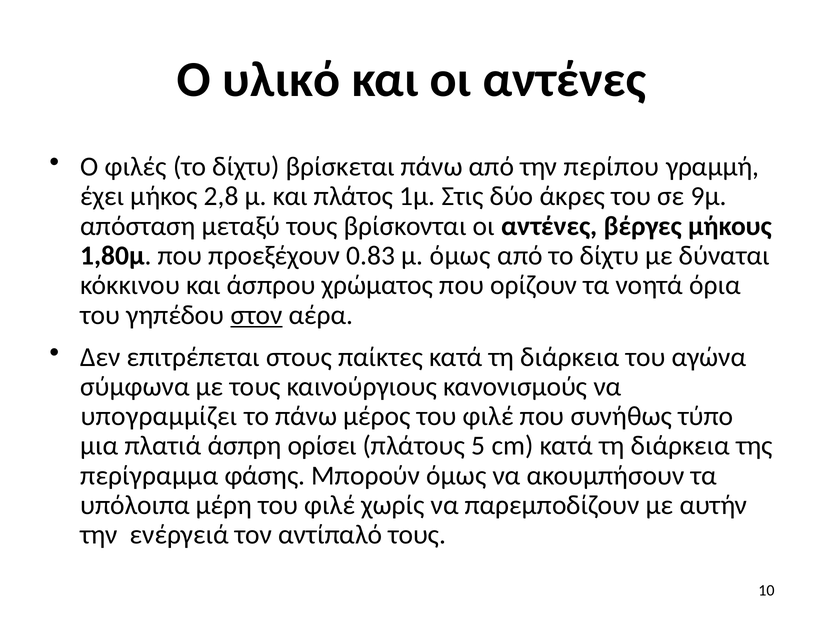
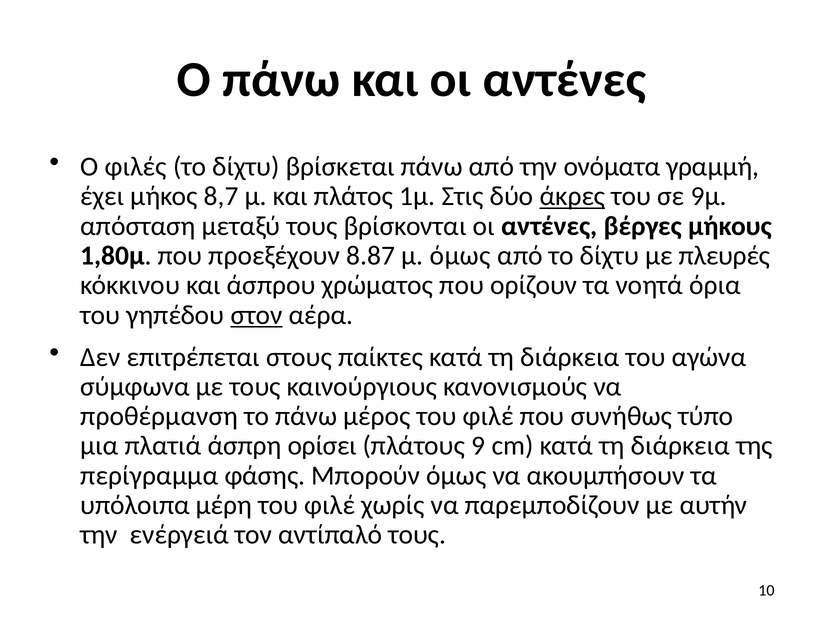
Ο υλικό: υλικό -> πάνω (281, 80)
περίπου: περίπου -> ονόματα (612, 167)
2,8: 2,8 -> 8,7 (221, 196)
άκρες underline: none -> present (572, 196)
0.83: 0.83 -> 8.87 (371, 256)
δύναται: δύναται -> πλευρές (725, 256)
υπογραμμίζει: υπογραμμίζει -> προθέρμανση (159, 416)
5: 5 -> 9 (478, 446)
